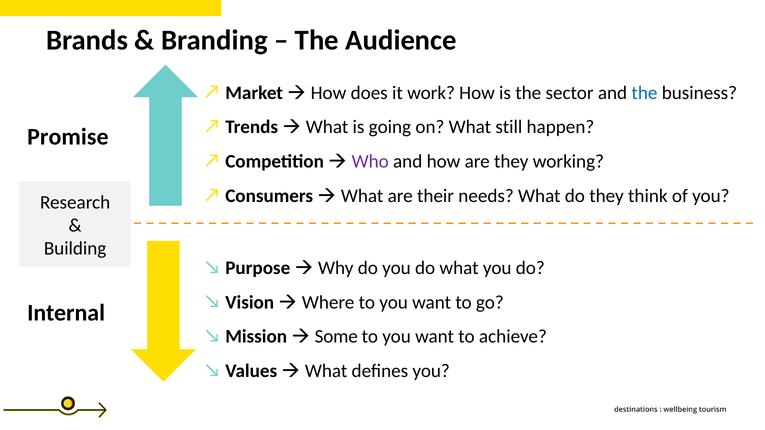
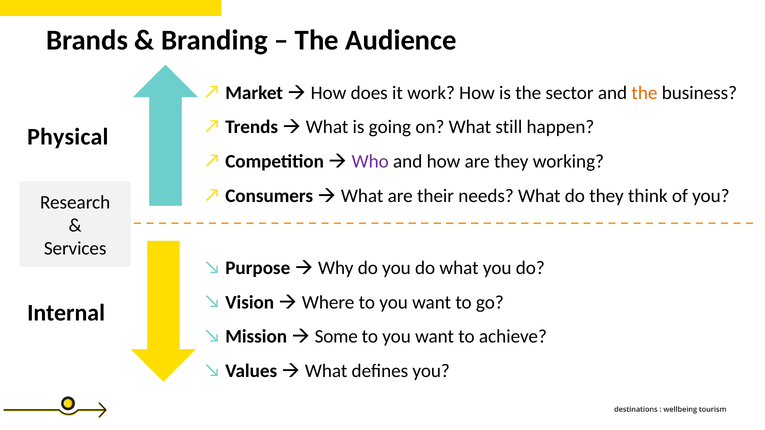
the colour: blue -> orange (644, 93)
Promise: Promise -> Physical (68, 137)
Building: Building -> Services (75, 249)
